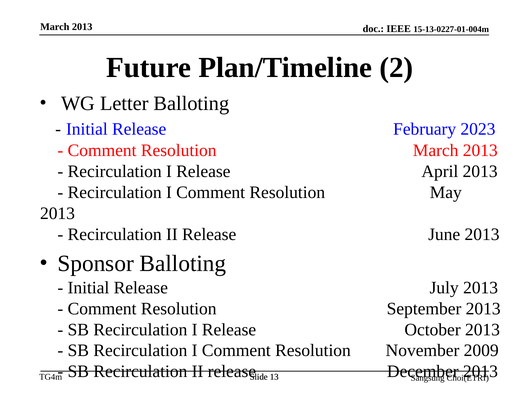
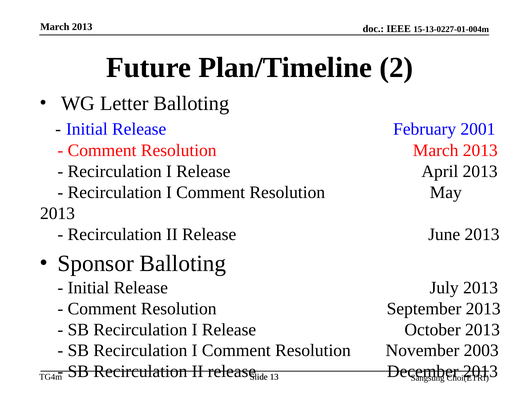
2023: 2023 -> 2001 (478, 129)
2009: 2009 -> 2003 (481, 351)
